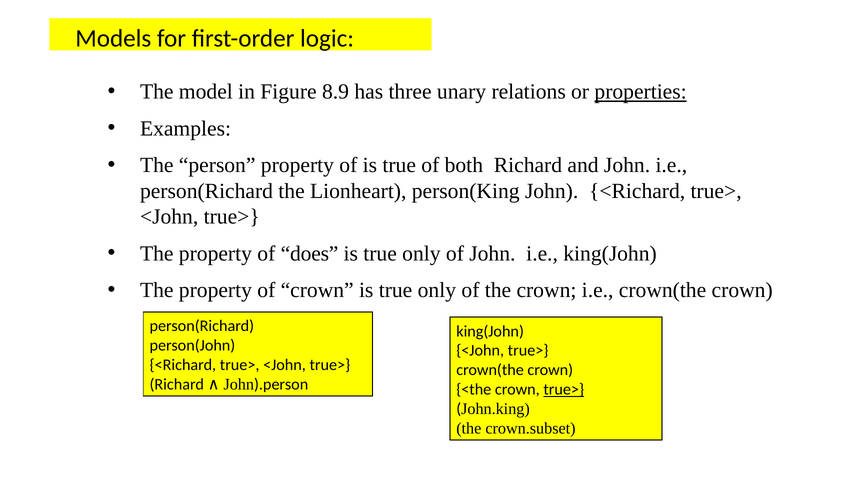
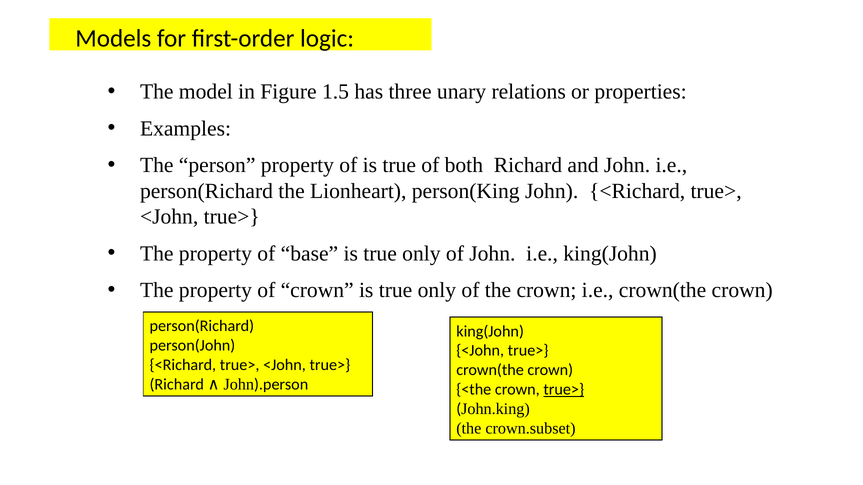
8.9: 8.9 -> 1.5 (336, 92)
properties underline: present -> none (641, 92)
does: does -> base (309, 254)
